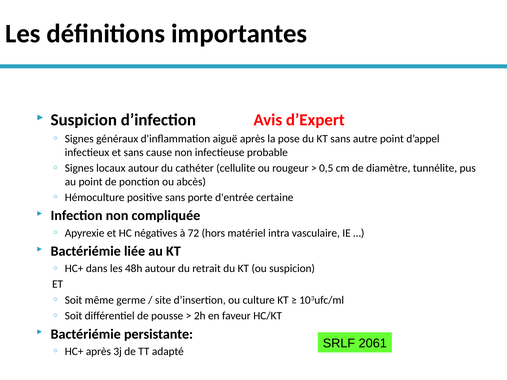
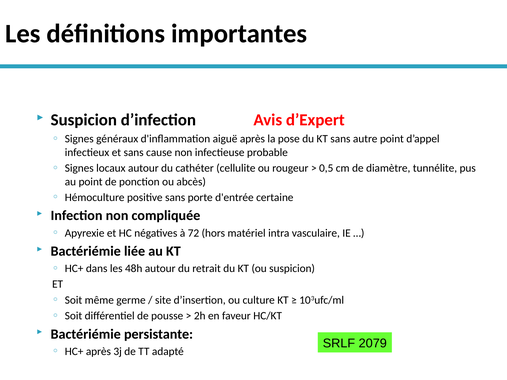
2061: 2061 -> 2079 (373, 343)
